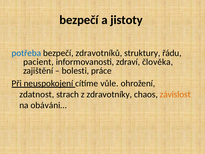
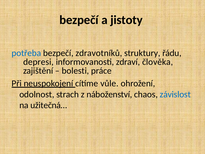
pacient: pacient -> depresi (38, 62)
zdatnost: zdatnost -> odolnost (37, 94)
zdravotníky: zdravotníky -> náboženství (109, 94)
závislost colour: orange -> blue (175, 94)
obáváni…: obáváni… -> užitečná… (49, 105)
